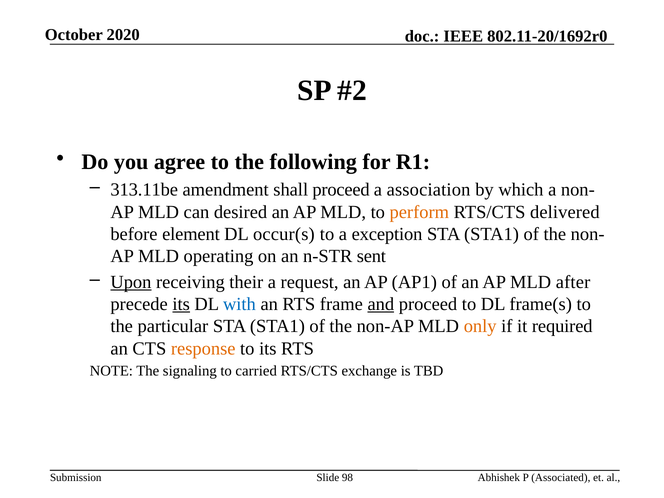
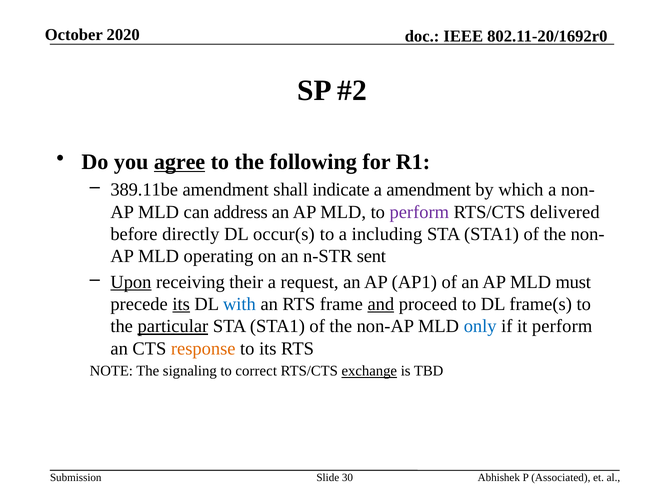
agree underline: none -> present (180, 162)
313.11be: 313.11be -> 389.11be (144, 190)
shall proceed: proceed -> indicate (341, 190)
a association: association -> amendment (429, 190)
desired: desired -> address (241, 212)
perform colour: orange -> purple (419, 212)
element: element -> directly (191, 234)
exception: exception -> including (387, 234)
after: after -> must (573, 282)
particular underline: none -> present (173, 326)
only colour: orange -> blue (480, 326)
it required: required -> perform (562, 326)
carried: carried -> correct (256, 371)
exchange underline: none -> present (369, 371)
98: 98 -> 30 (347, 478)
